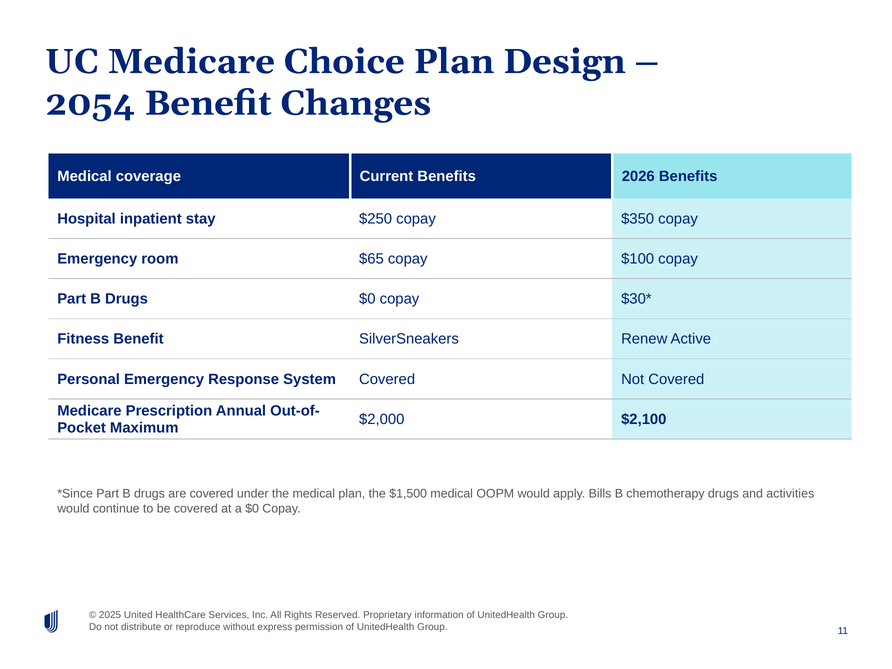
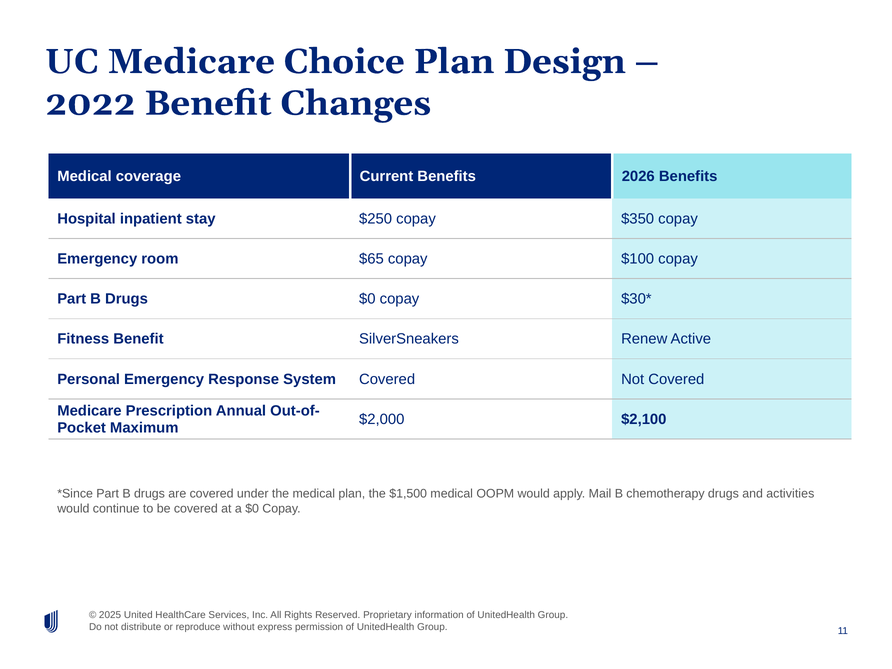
2054: 2054 -> 2022 (90, 103)
Bills: Bills -> Mail (600, 494)
